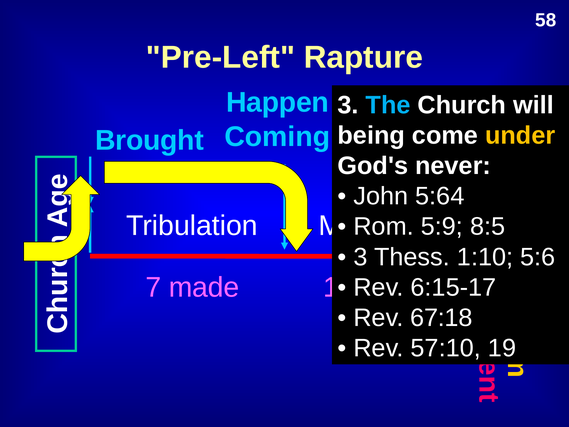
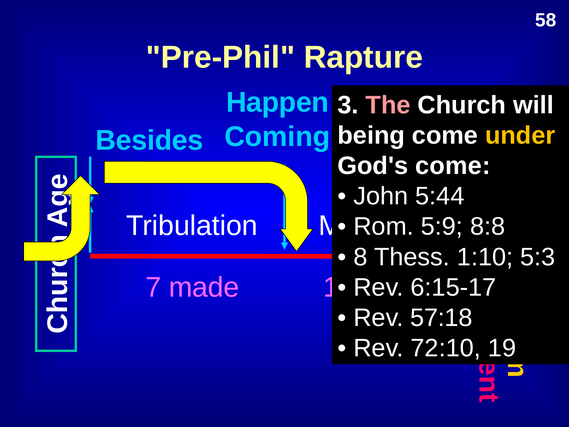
Pre-Left: Pre-Left -> Pre-Phil (220, 57)
The colour: light blue -> pink (388, 105)
Brought: Brought -> Besides (149, 140)
God's never: never -> come (453, 166)
5:64: 5:64 -> 5:44 (440, 196)
8:5: 8:5 -> 8:8 (488, 227)
3: 3 -> 8 (360, 257)
5:6: 5:6 -> 5:3 (538, 257)
67:18: 67:18 -> 57:18 (441, 318)
57:10: 57:10 -> 72:10 (446, 348)
